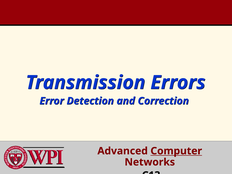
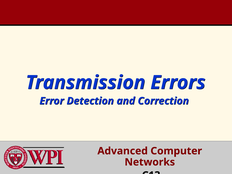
Computer underline: present -> none (176, 151)
